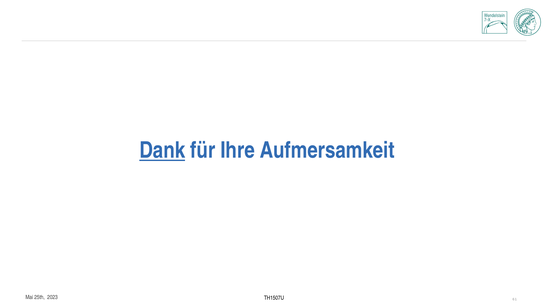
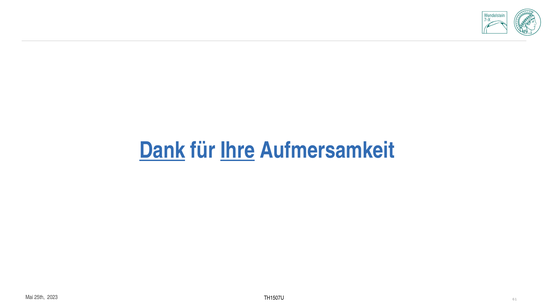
Ihre underline: none -> present (238, 151)
